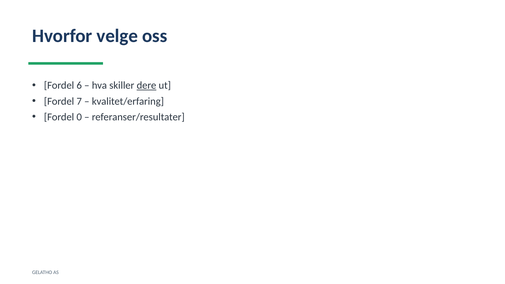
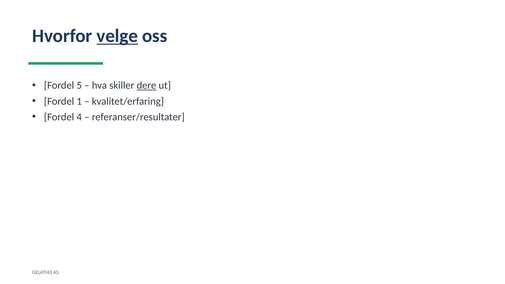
velge underline: none -> present (117, 36)
6: 6 -> 5 (79, 86)
7: 7 -> 1 (79, 101)
0: 0 -> 4 (79, 117)
